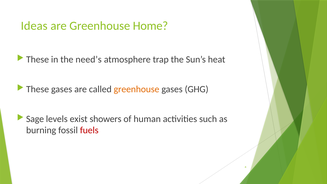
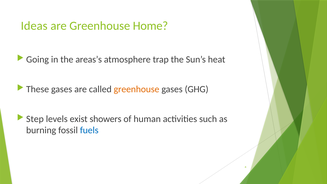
These: These -> Going (38, 59)
need’s: need’s -> areas’s (89, 59)
Sage: Sage -> Step (35, 119)
fuels colour: red -> blue (89, 130)
